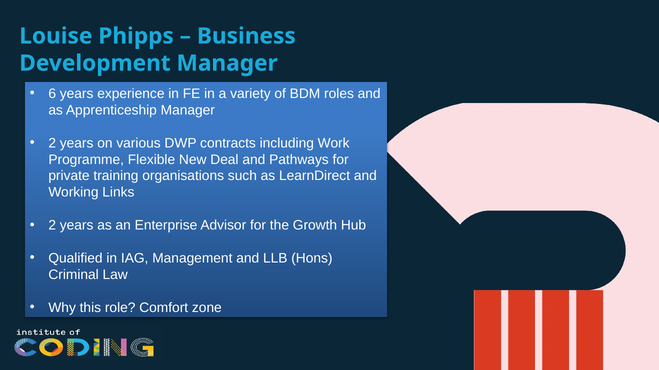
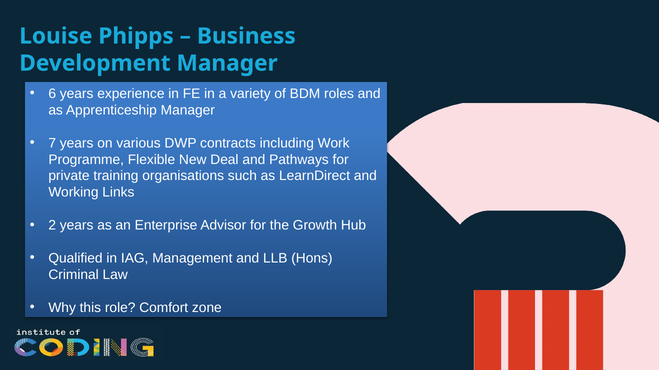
2: 2 -> 7 (52, 143)
